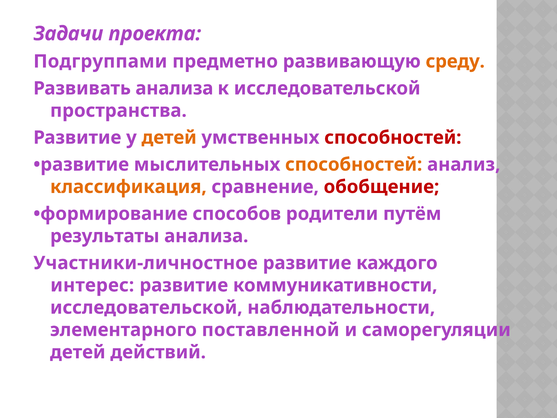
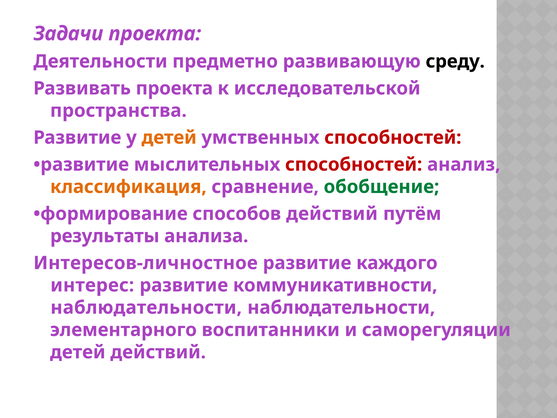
Подгруппами: Подгруппами -> Деятельности (100, 61)
среду colour: orange -> black (455, 61)
Развивать анализа: анализа -> проекта (174, 88)
способностей colour: orange -> red (354, 164)
обобщение colour: red -> green (381, 187)
способов родители: родители -> действий (332, 214)
Участники-личностное: Участники-личностное -> Интересов-личностное (146, 263)
исследовательской: исследовательской -> наблюдательности (146, 307)
поставленной: поставленной -> воспитанники (271, 330)
